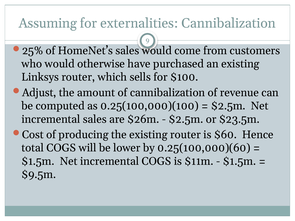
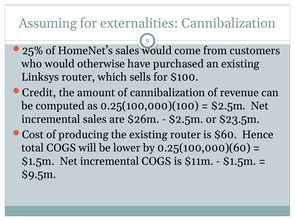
Adjust: Adjust -> Credit (39, 93)
